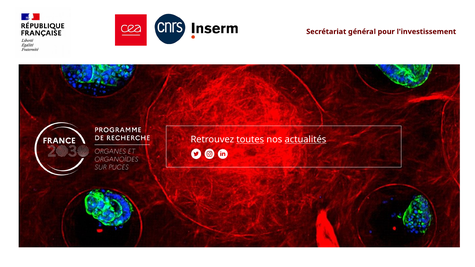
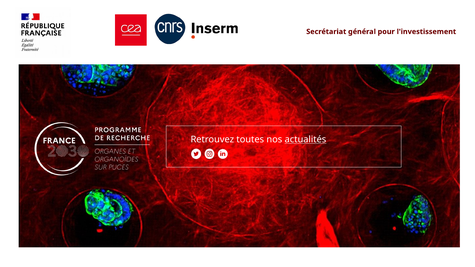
toutes underline: present -> none (250, 140)
